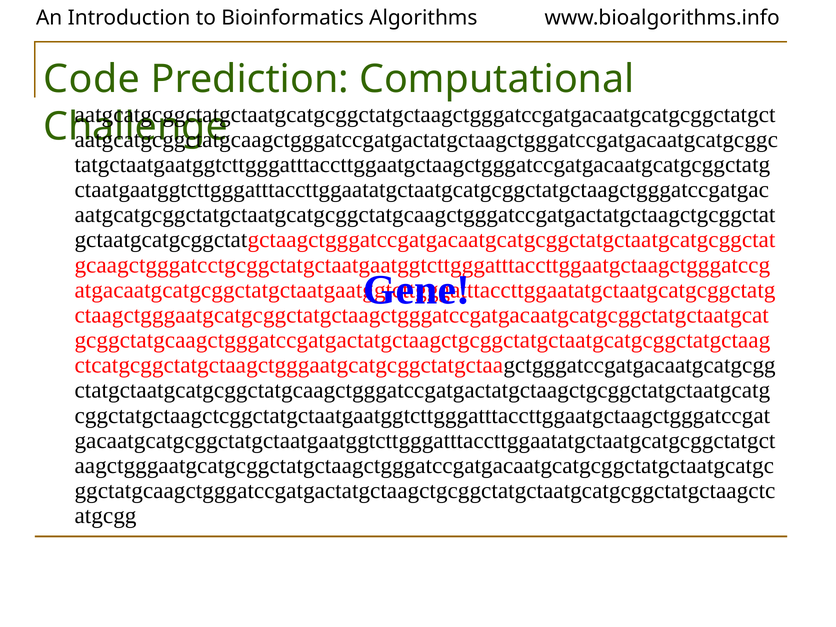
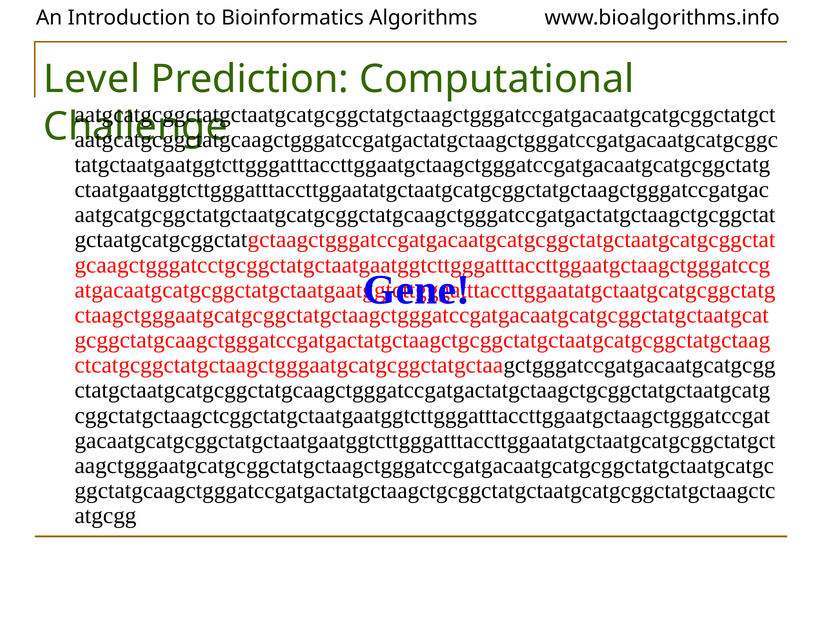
Code: Code -> Level (92, 79)
